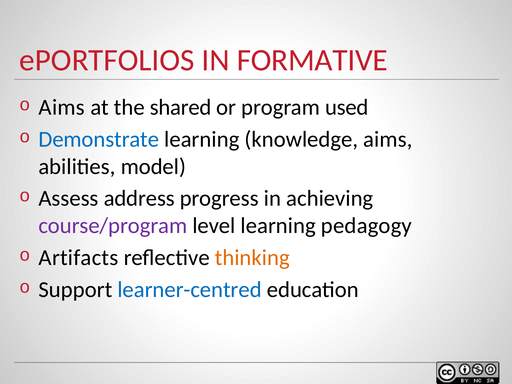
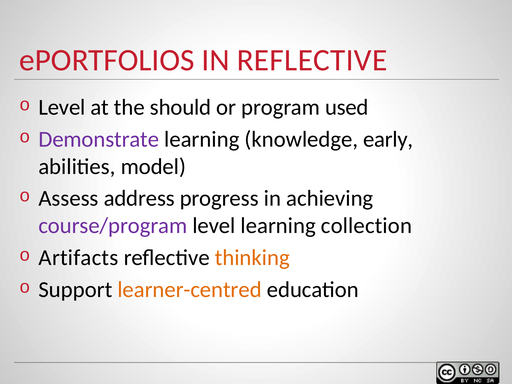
IN FORMATIVE: FORMATIVE -> REFLECTIVE (312, 60)
Aims: Aims -> Level (62, 107)
shared: shared -> should (181, 107)
Demonstrate colour: blue -> purple (99, 139)
knowledge aims: aims -> early (388, 139)
pedagogy: pedagogy -> collection (366, 226)
learner-centred colour: blue -> orange (190, 290)
